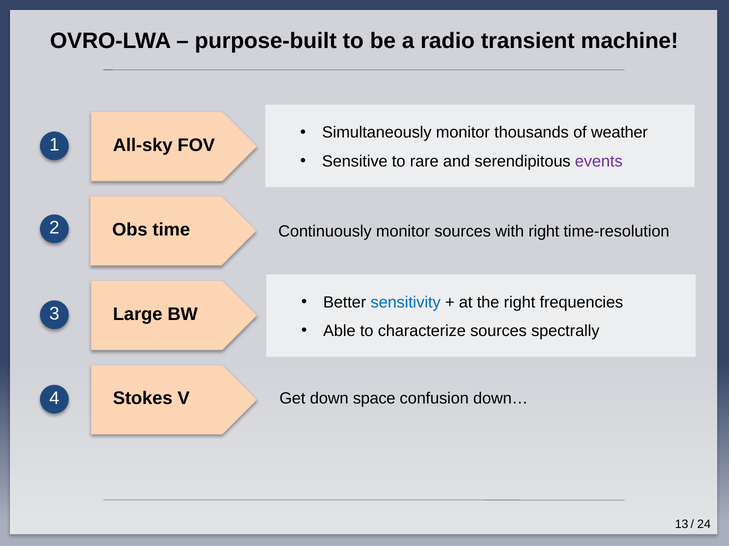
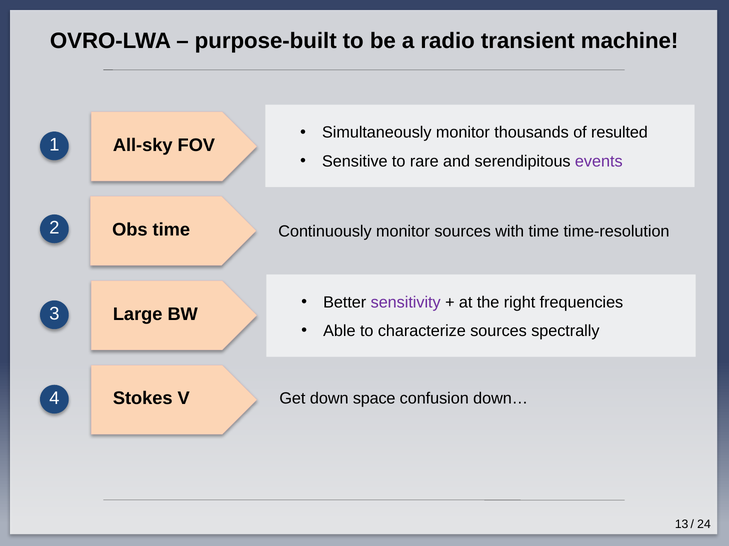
weather: weather -> resulted (619, 133)
with right: right -> time (544, 232)
sensitivity colour: blue -> purple (406, 303)
